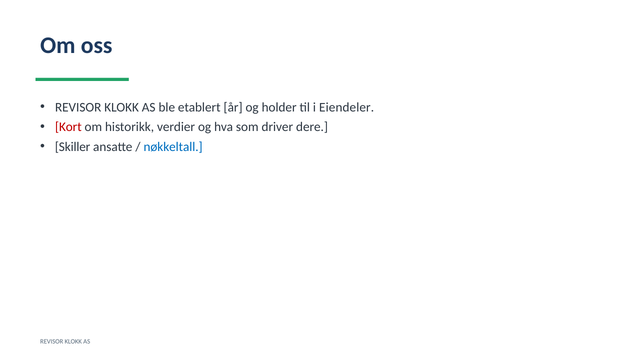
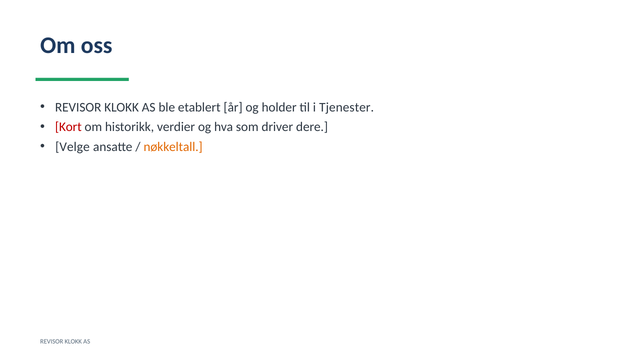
Eiendeler: Eiendeler -> Tjenester (347, 107)
Skiller: Skiller -> Velge (73, 147)
nøkkeltall colour: blue -> orange (173, 147)
